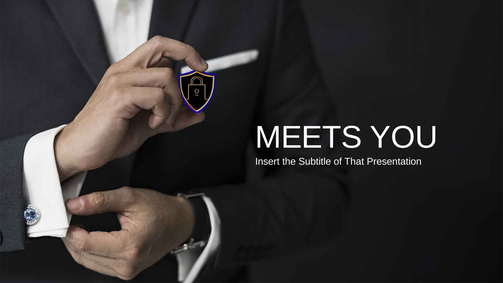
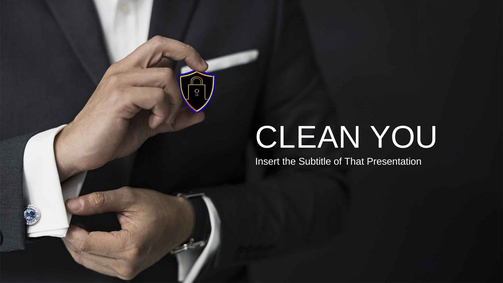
MEETS: MEETS -> CLEAN (308, 137)
